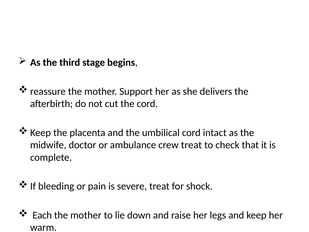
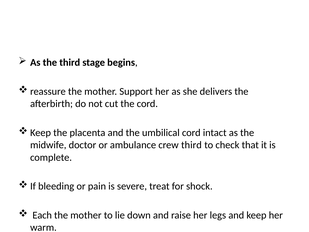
crew treat: treat -> third (191, 145)
